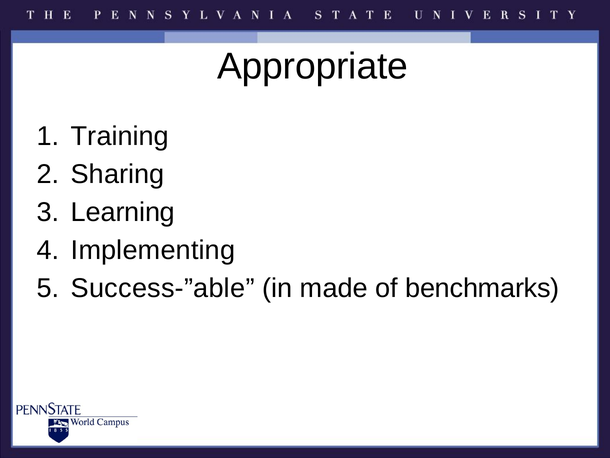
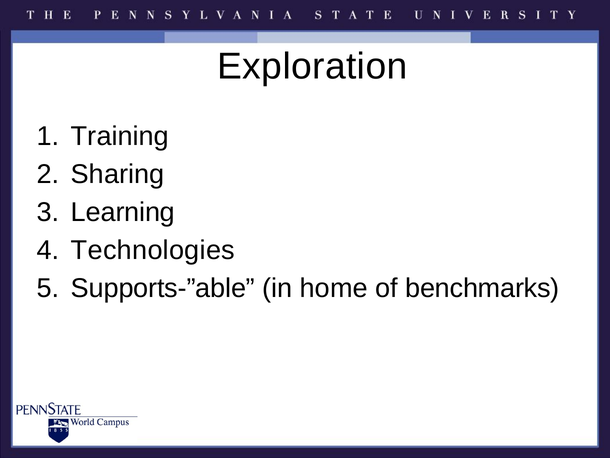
Appropriate: Appropriate -> Exploration (312, 66)
Implementing: Implementing -> Technologies (153, 250)
Success-”able: Success-”able -> Supports-”able (163, 288)
made: made -> home (334, 288)
